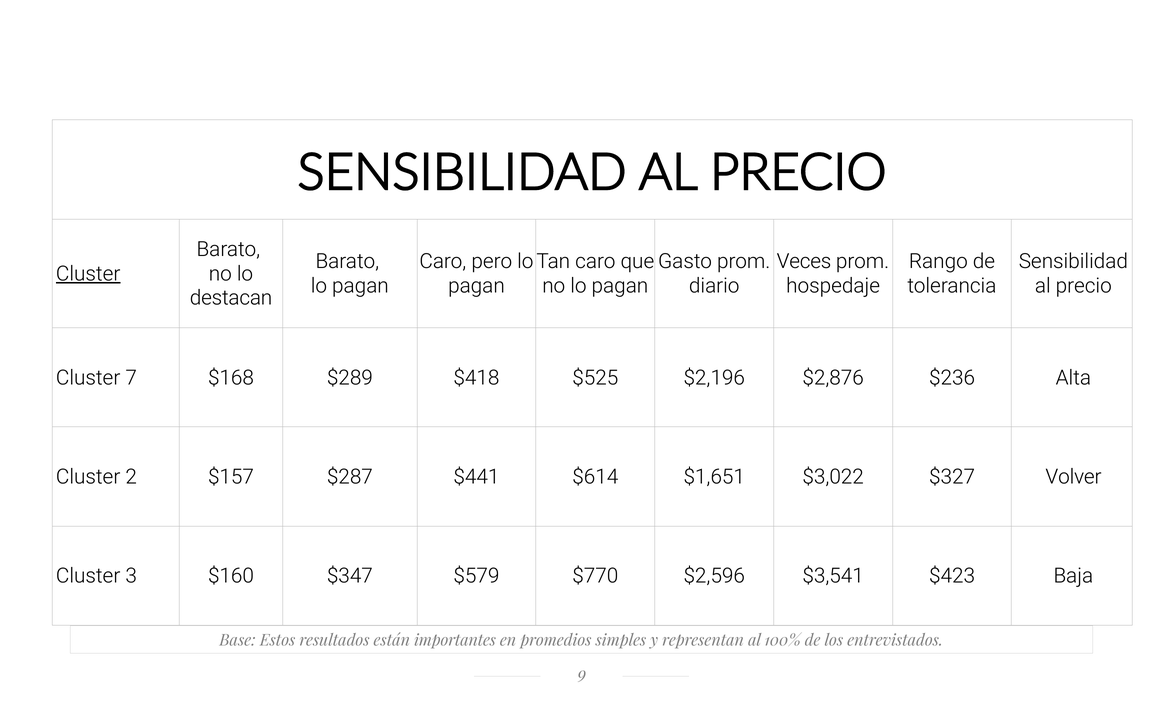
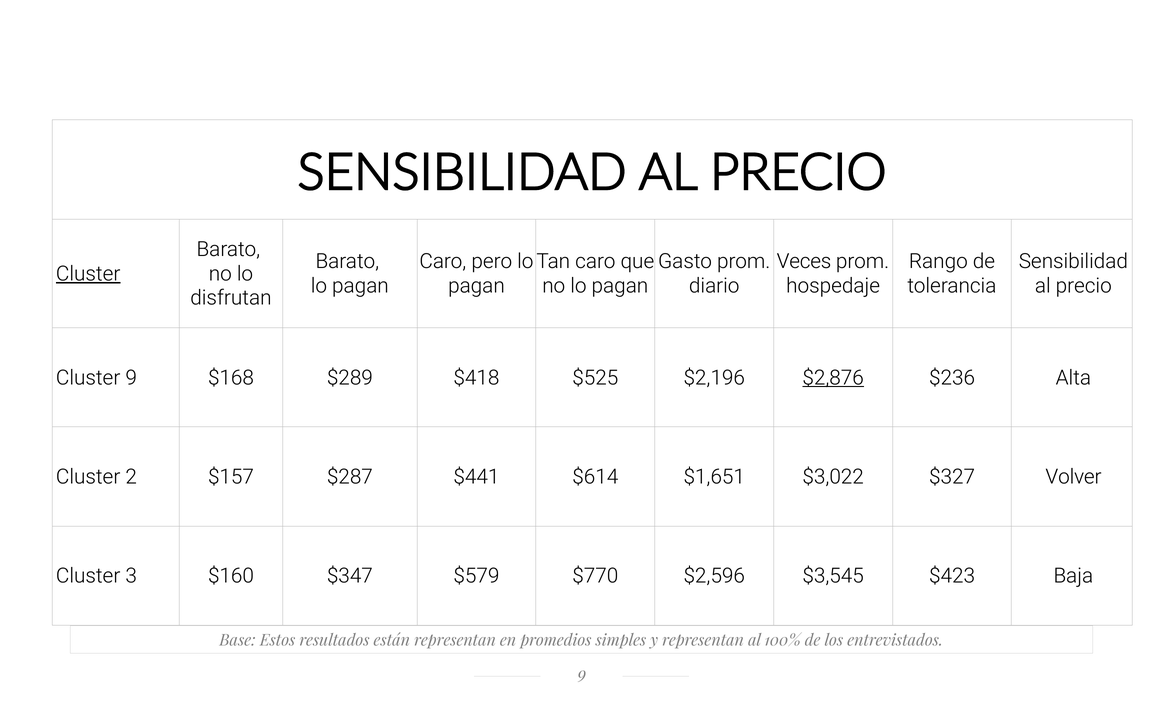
destacan: destacan -> disfrutan (231, 298)
Cluster 7: 7 -> 9 (131, 378)
$2,876 underline: none -> present (833, 378)
$3,541: $3,541 -> $3,545 (833, 576)
están importantes: importantes -> representan (455, 641)
